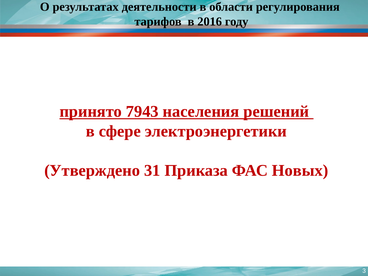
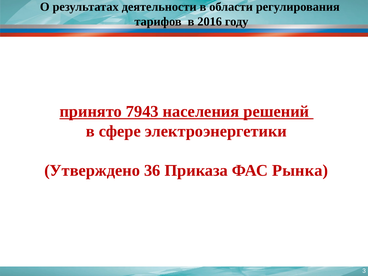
31: 31 -> 36 (152, 170)
Новых: Новых -> Рынка (300, 170)
